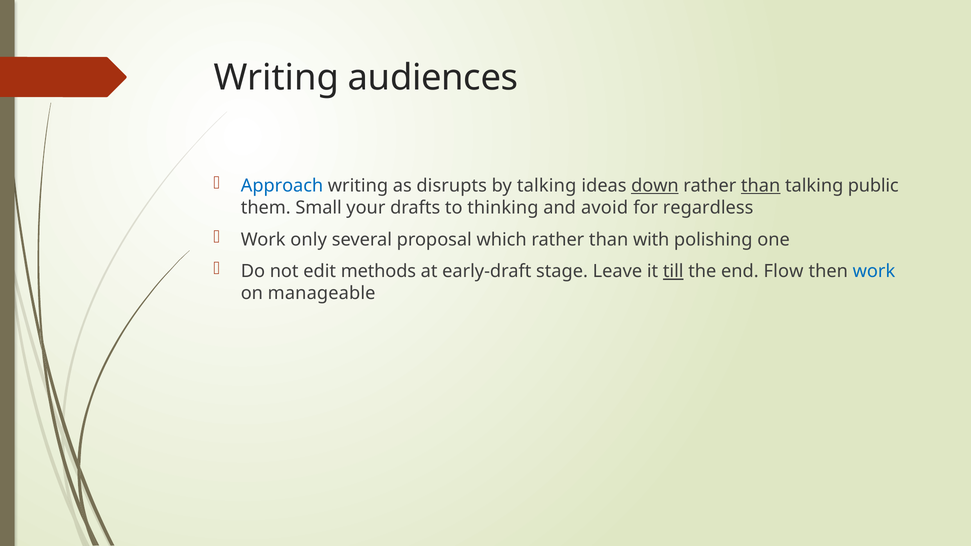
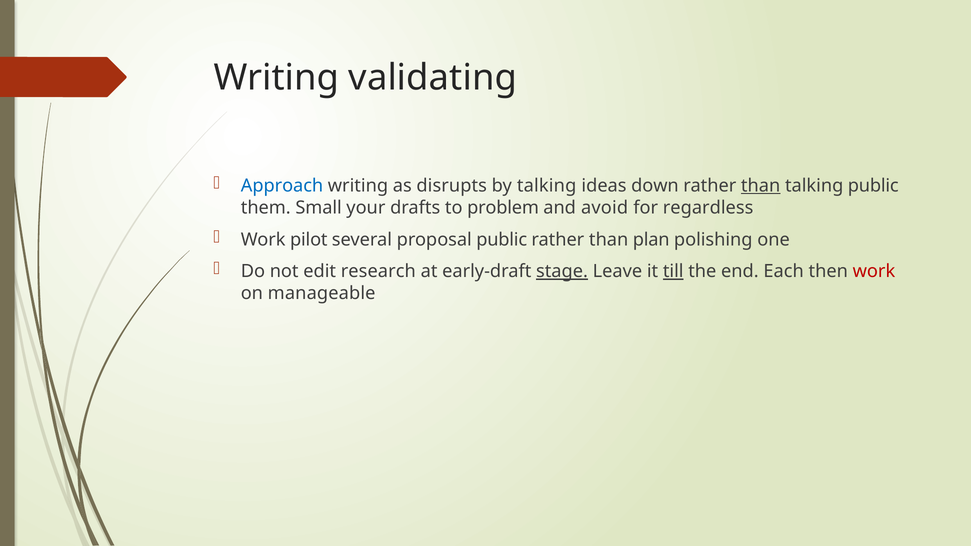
audiences: audiences -> validating (433, 78)
down underline: present -> none (655, 186)
thinking: thinking -> problem (503, 208)
only: only -> pilot (309, 240)
proposal which: which -> public (502, 240)
with: with -> plan (651, 240)
methods: methods -> research (378, 272)
stage underline: none -> present (562, 272)
Flow: Flow -> Each (784, 272)
work colour: blue -> red (874, 272)
